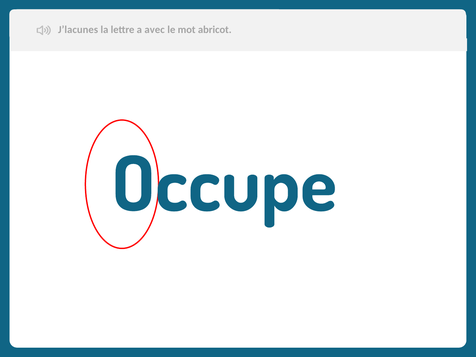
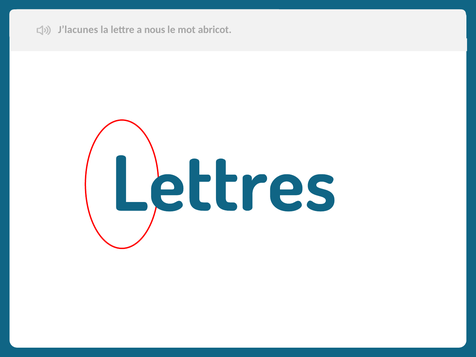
avec: avec -> nous (155, 30)
Occupe: Occupe -> Lettres (224, 186)
